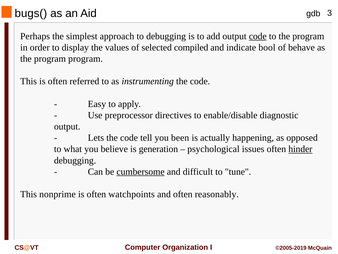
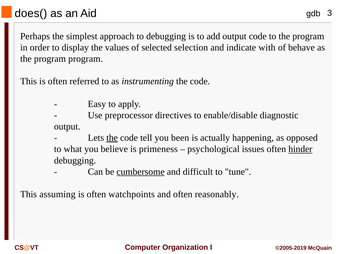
bugs(: bugs( -> does( (31, 13)
code underline: present -> none (258, 36)
compiled: compiled -> selection (191, 47)
bool: bool -> with (267, 47)
the underline: none -> present (112, 138)
generation: generation -> primeness (158, 149)
nonprime: nonprime -> assuming (57, 194)
